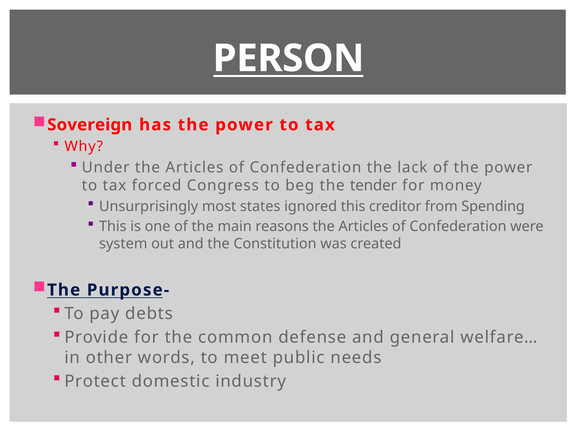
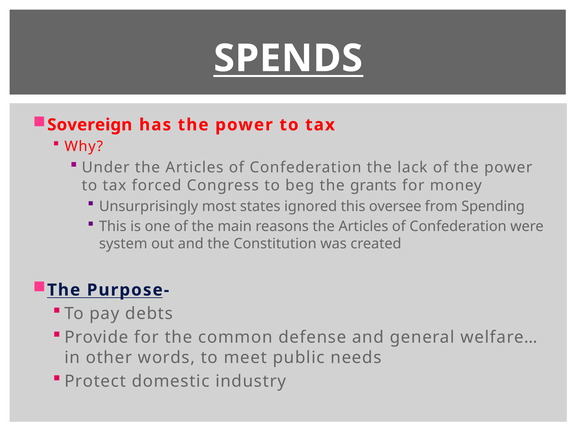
PERSON: PERSON -> SPENDS (288, 58)
tender: tender -> grants (373, 186)
creditor: creditor -> oversee (395, 206)
